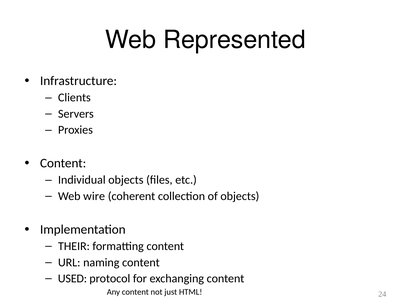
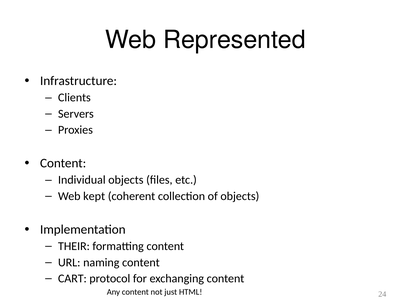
wire: wire -> kept (94, 196)
USED: USED -> CART (72, 279)
